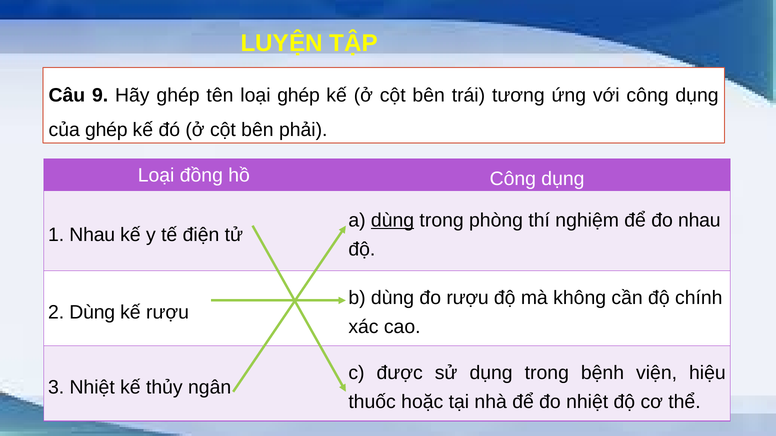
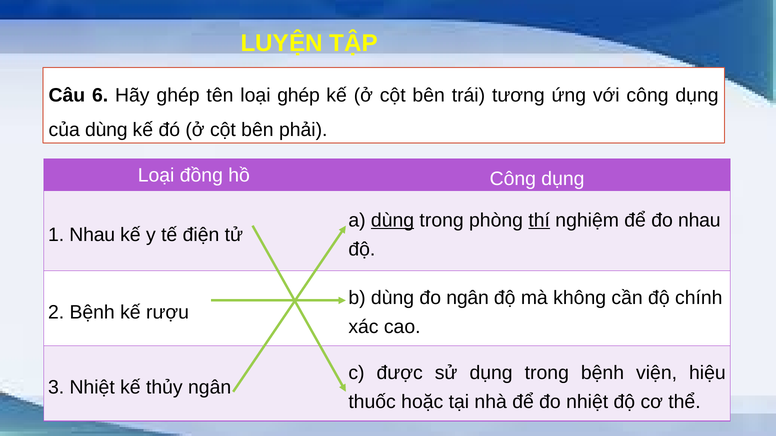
9: 9 -> 6 (100, 95)
của ghép: ghép -> dùng (106, 130)
thí underline: none -> present (539, 221)
đo rượu: rượu -> ngân (468, 298)
2 Dùng: Dùng -> Bệnh (92, 313)
